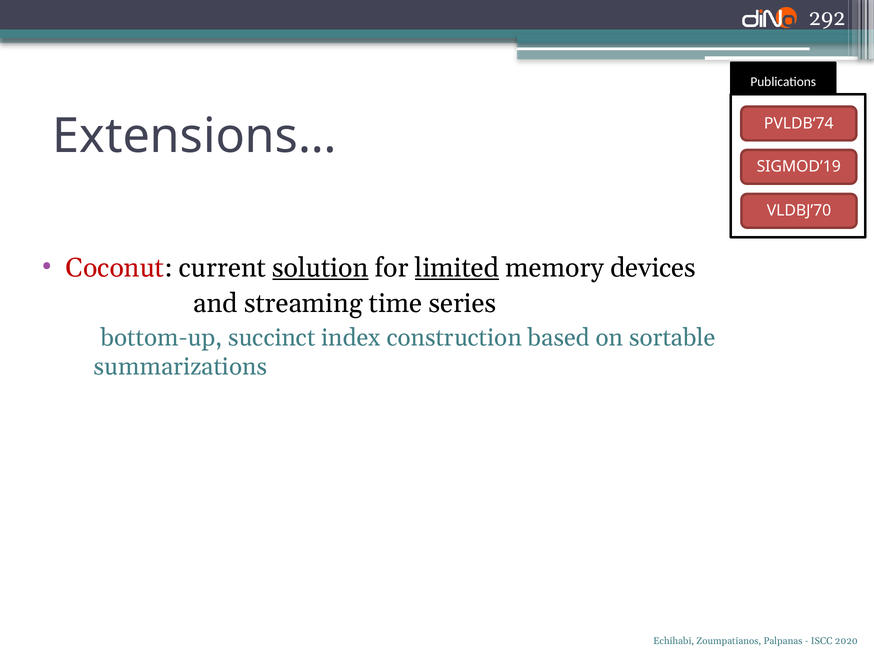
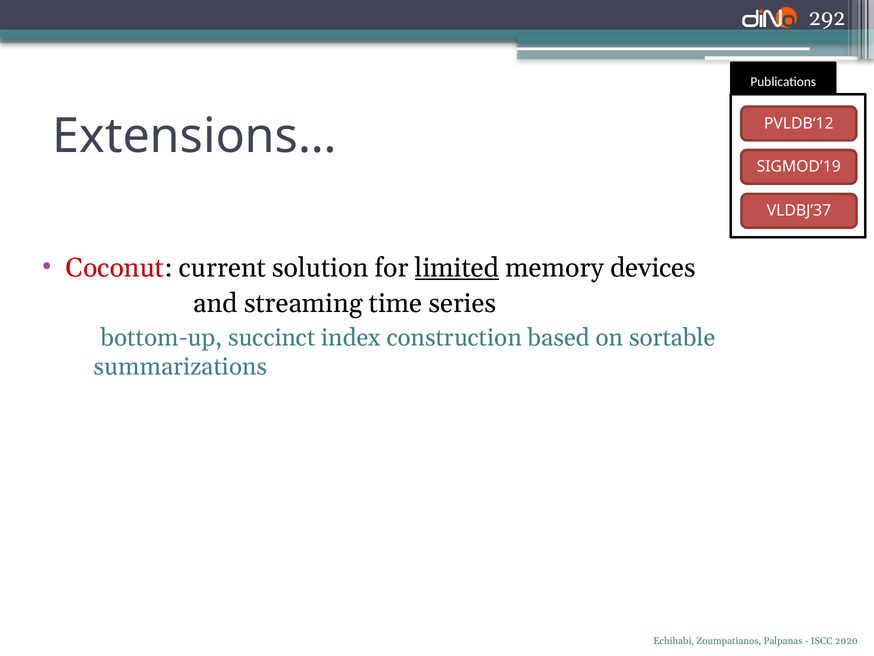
PVLDB‘74: PVLDB‘74 -> PVLDB‘12 (799, 123)
VLDBJ’70: VLDBJ’70 -> VLDBJ’37 (799, 211)
solution underline: present -> none (320, 268)
